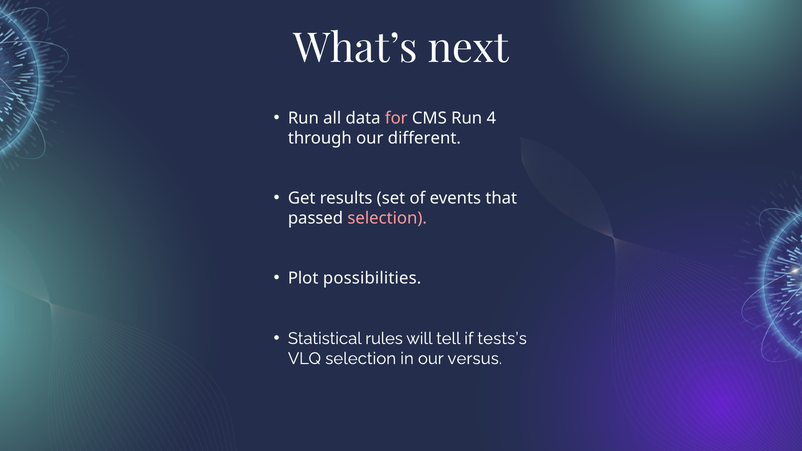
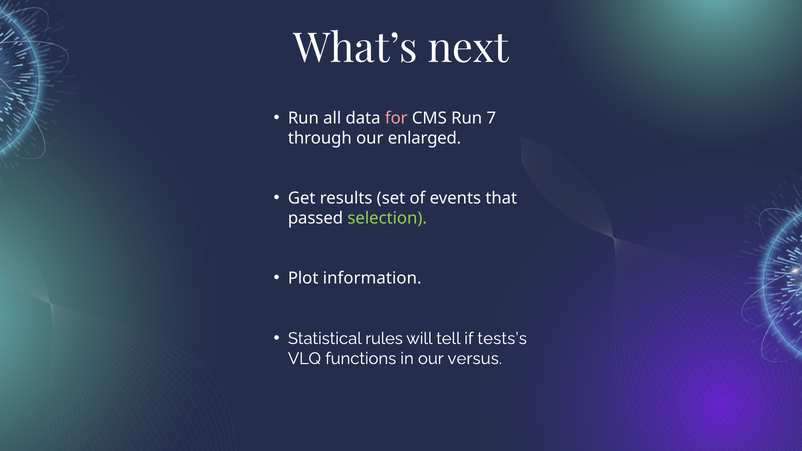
4: 4 -> 7 (491, 118)
different: different -> enlarged (424, 138)
selection colour: pink -> light green (387, 218)
possibilities: possibilities -> information (372, 278)
VLQ selection: selection -> functions (361, 359)
